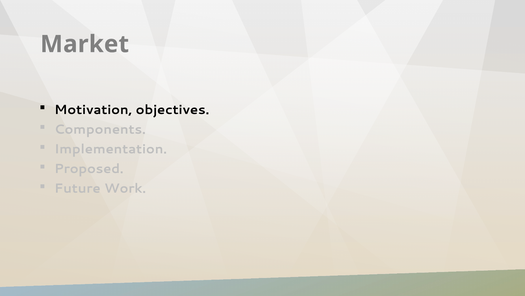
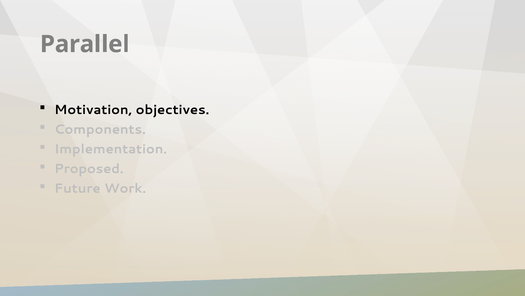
Market: Market -> Parallel (85, 44)
